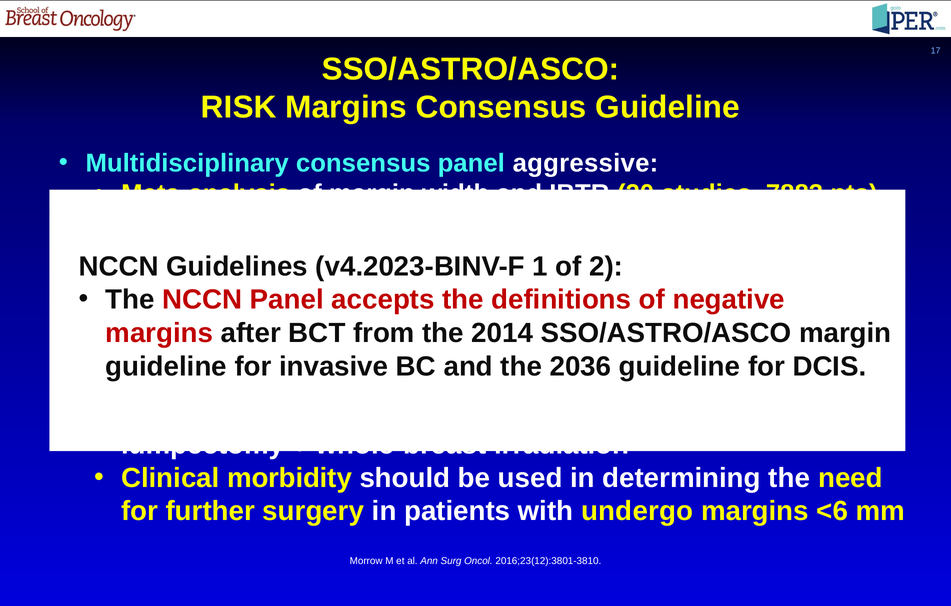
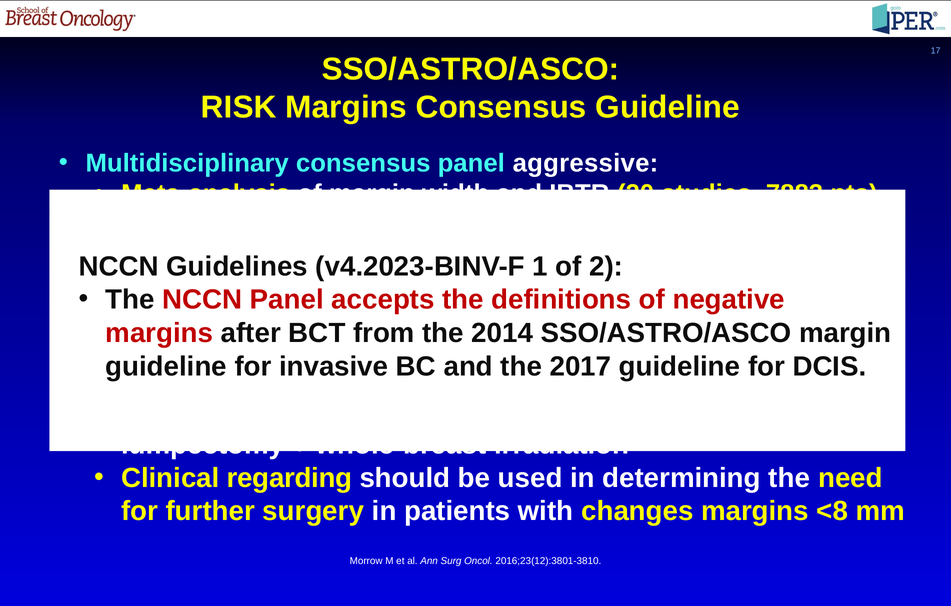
2036: 2036 -> 2017 (580, 367)
morbidity: morbidity -> regarding (290, 478)
undergo: undergo -> changes (637, 512)
<6: <6 -> <8 (832, 512)
